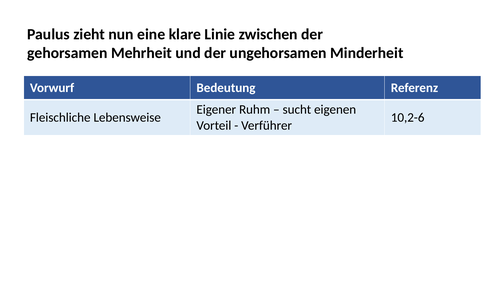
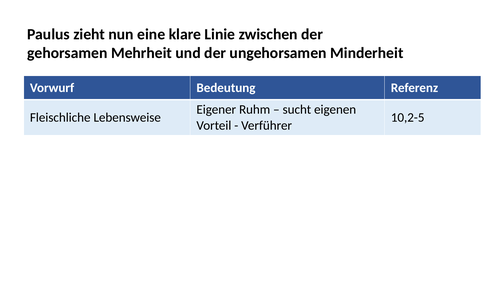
10,2-6: 10,2-6 -> 10,2-5 (408, 117)
